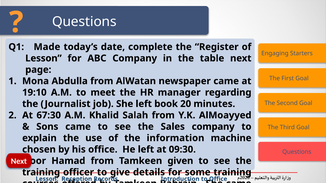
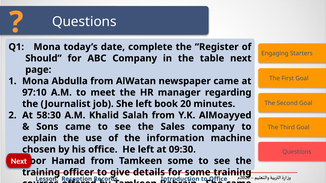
Q1 Made: Made -> Mona (47, 47)
Lesson: Lesson -> Should (43, 58)
19:10: 19:10 -> 97:10 (34, 93)
67:30: 67:30 -> 58:30 (49, 115)
Tamkeen given: given -> some (180, 161)
